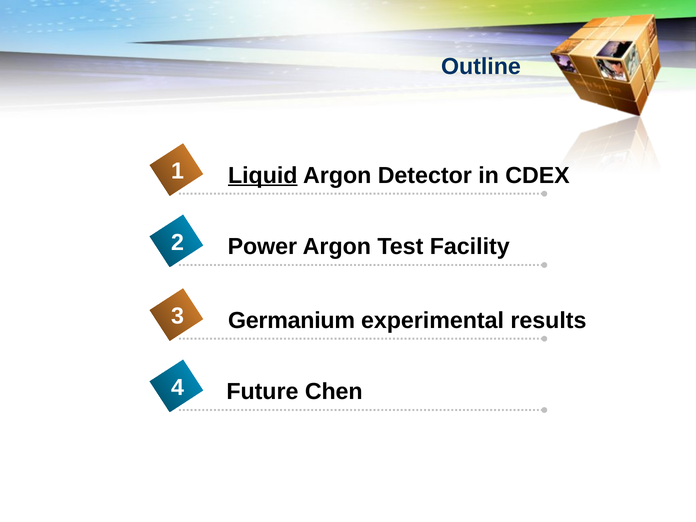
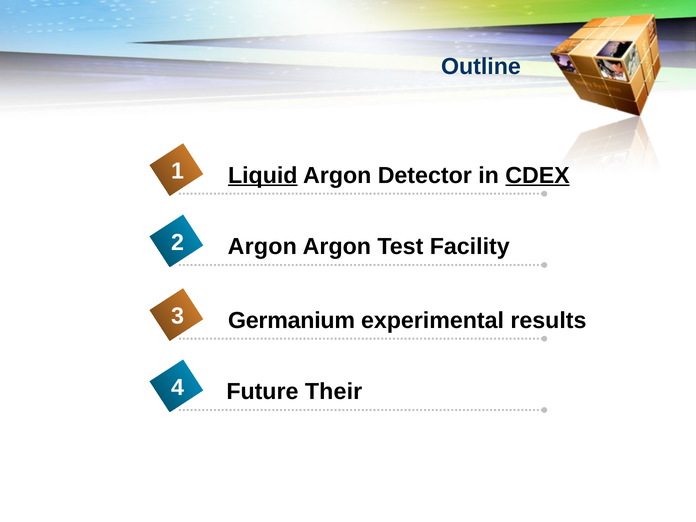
CDEX underline: none -> present (537, 175)
Power: Power -> Argon (262, 247)
Chen: Chen -> Their (334, 392)
